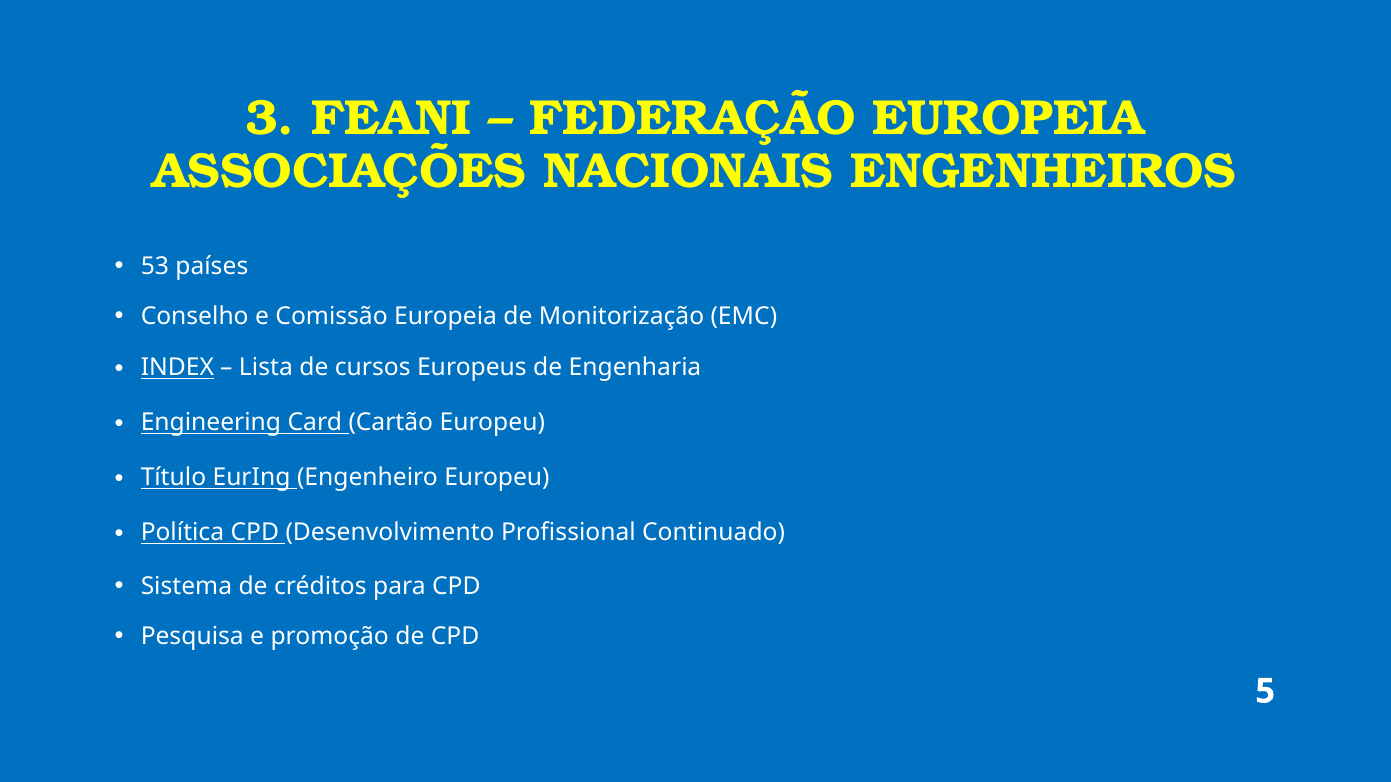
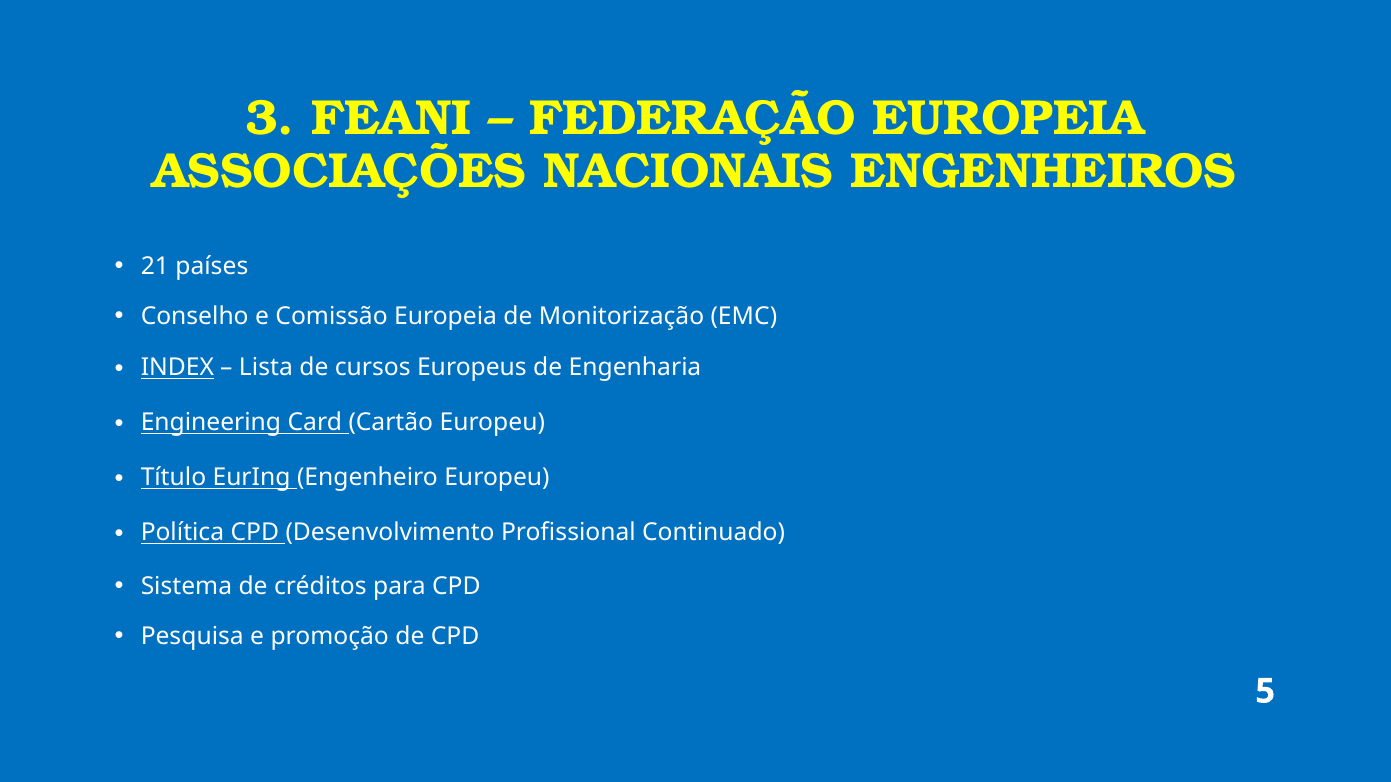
53: 53 -> 21 (155, 267)
